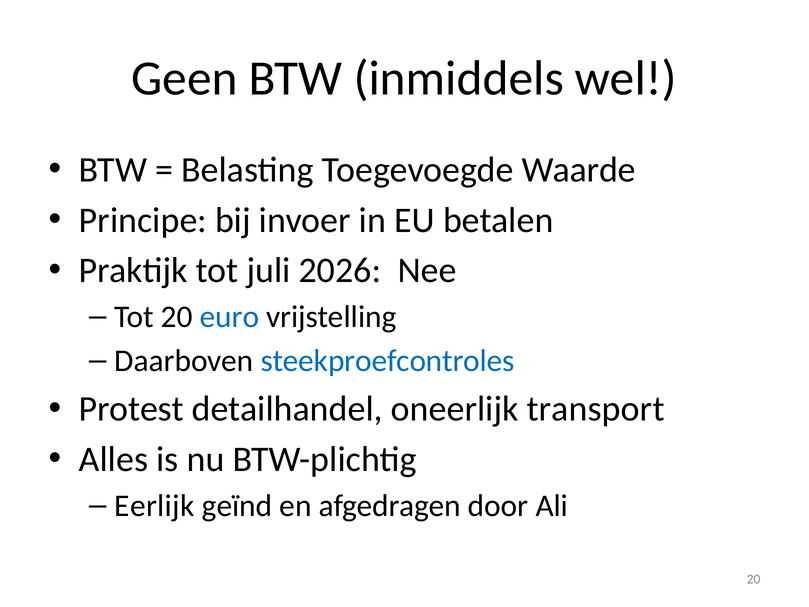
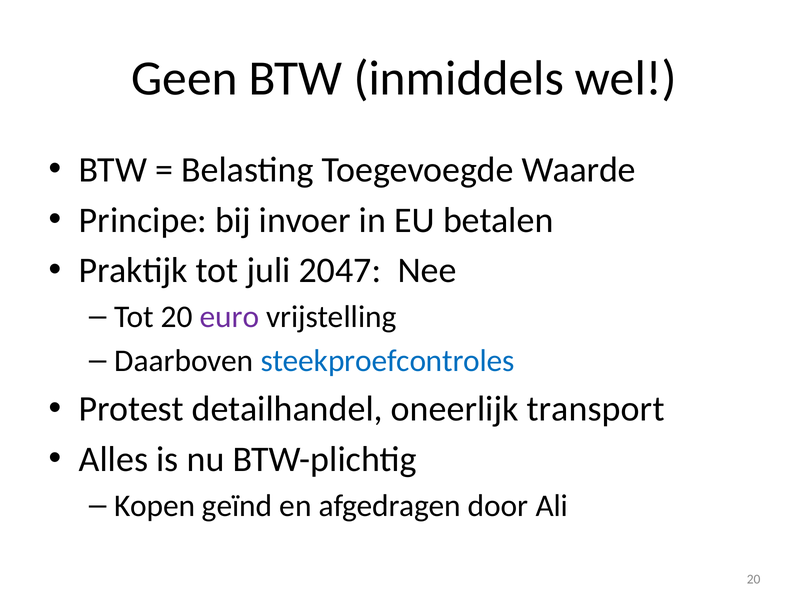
2026: 2026 -> 2047 (340, 270)
euro colour: blue -> purple (229, 317)
Eerlijk: Eerlijk -> Kopen (155, 506)
